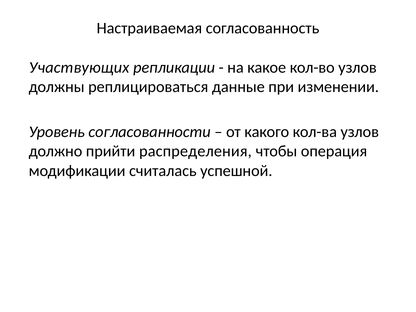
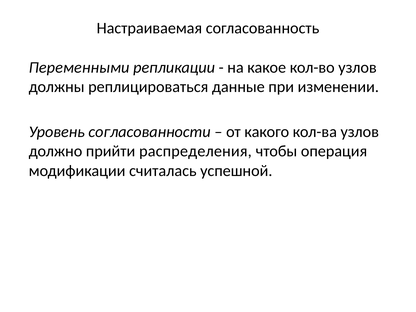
Участвующих: Участвующих -> Переменными (79, 67)
